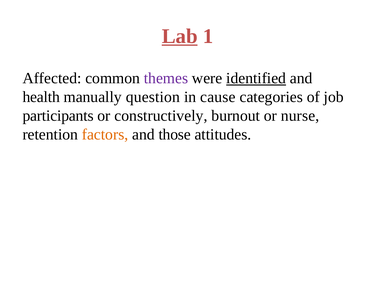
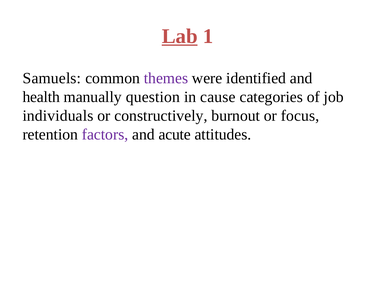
Affected: Affected -> Samuels (52, 78)
identified underline: present -> none (256, 78)
participants: participants -> individuals (58, 115)
nurse: nurse -> focus (300, 115)
factors colour: orange -> purple (105, 134)
those: those -> acute (175, 134)
